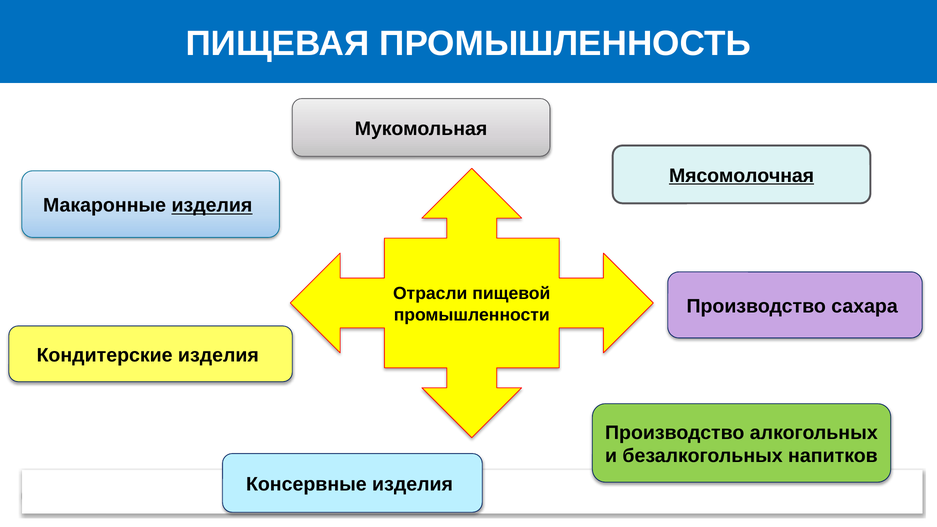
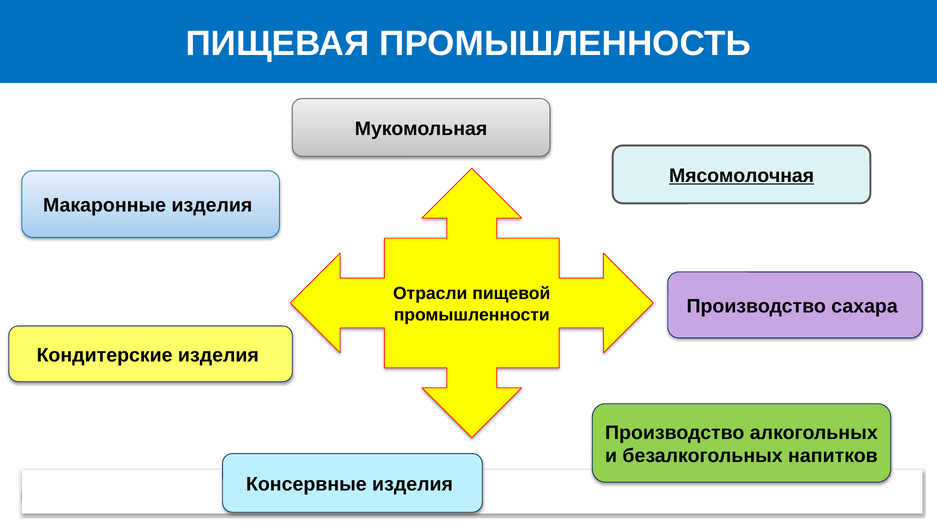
изделия underline: present -> none (212, 206)
